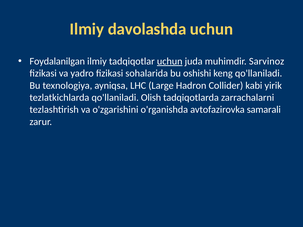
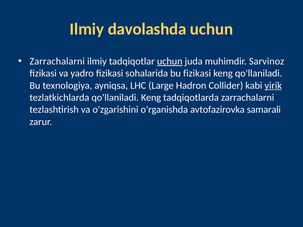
Foydalanilgan: Foydalanilgan -> Zarrachalarni (57, 61)
bu oshishi: oshishi -> fizikasi (197, 73)
yirik underline: none -> present (273, 86)
qo'llaniladi Olish: Olish -> Keng (151, 98)
